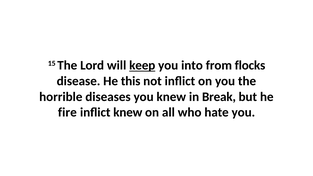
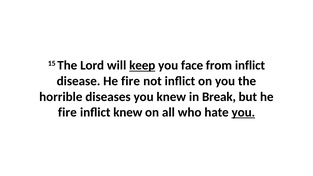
into: into -> face (192, 65)
from flocks: flocks -> inflict (250, 65)
disease He this: this -> fire (131, 81)
you underline: none -> present (243, 112)
